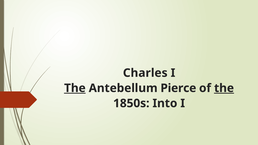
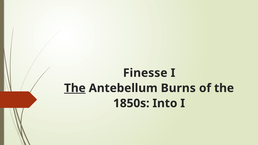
Charles: Charles -> Finesse (145, 73)
Pierce: Pierce -> Burns (178, 88)
the underline: present -> none (224, 88)
